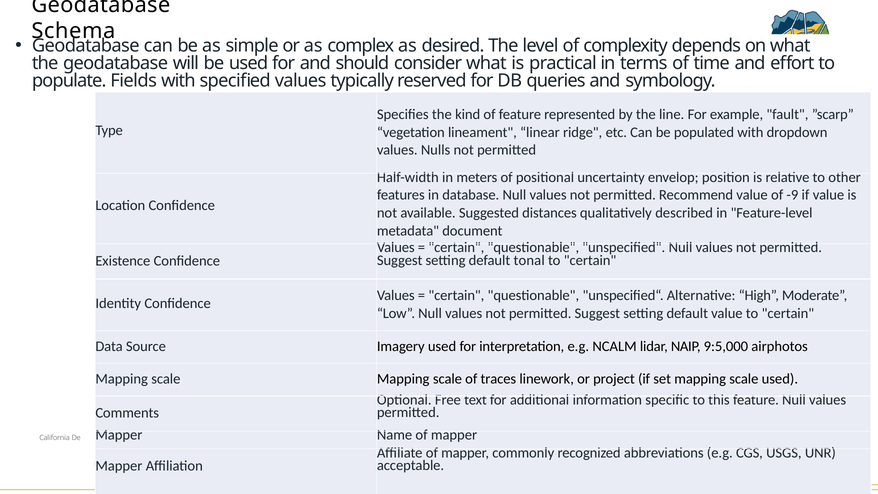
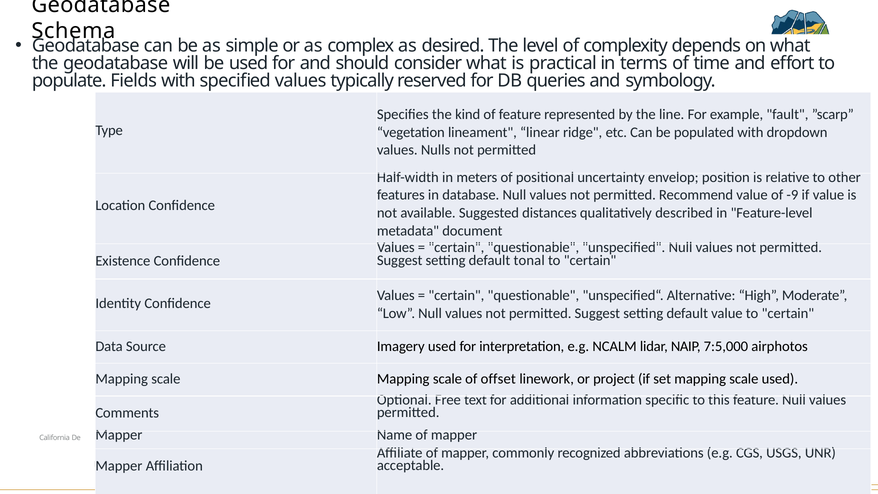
9:5,000: 9:5,000 -> 7:5,000 (726, 346)
traces: traces -> offset (498, 379)
